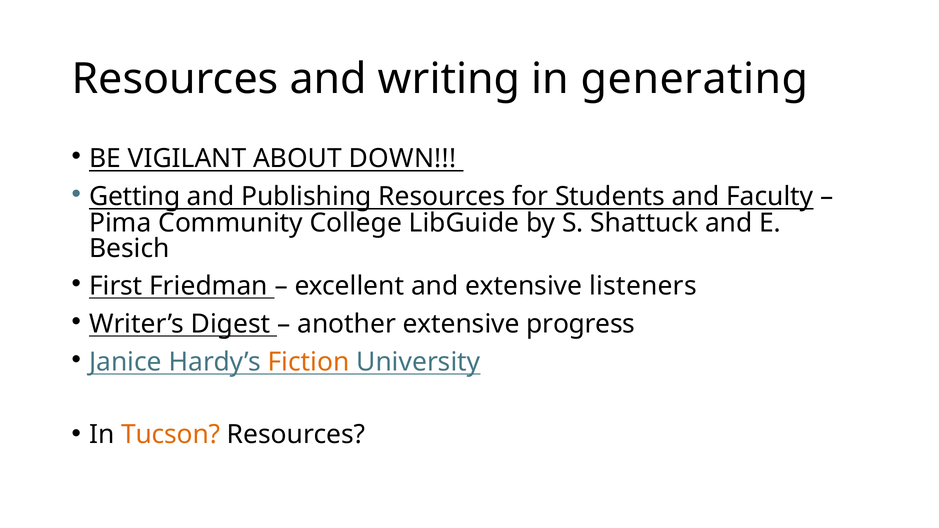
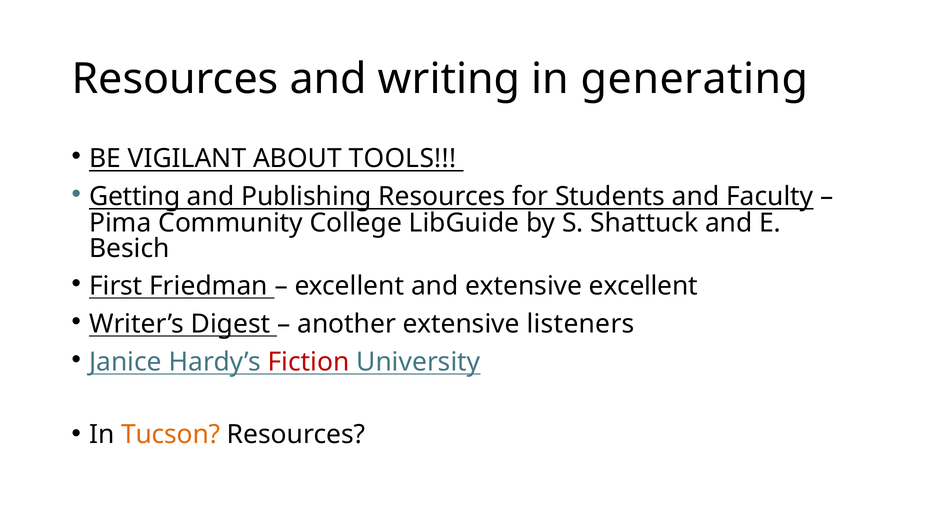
DOWN: DOWN -> TOOLS (402, 159)
extensive listeners: listeners -> excellent (643, 286)
progress: progress -> listeners (581, 324)
Fiction colour: orange -> red (309, 362)
